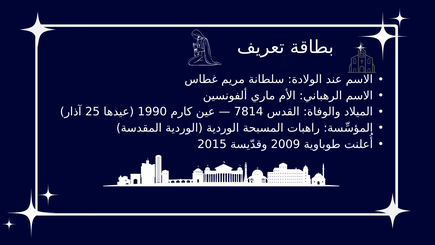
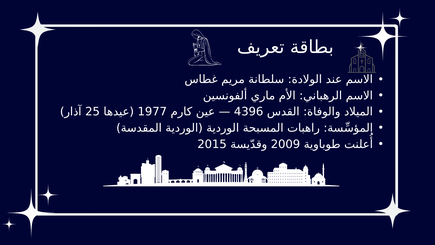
1990: 1990 -> 1977 (152, 112)
7814: 7814 -> 4396 (249, 112)
